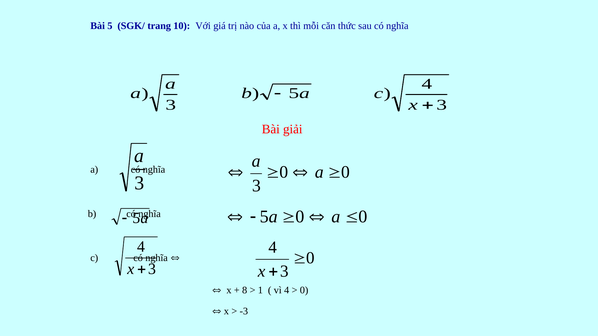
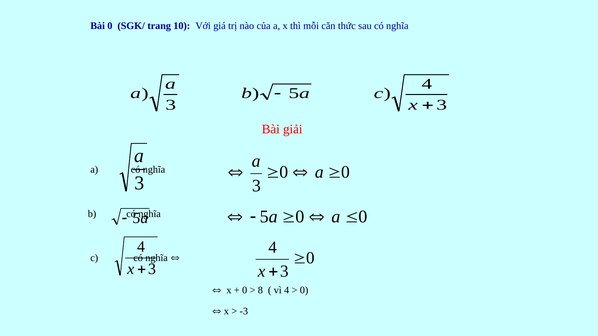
Bài 5: 5 -> 0 (110, 26)
8: 8 -> 0 (245, 291)
1: 1 -> 8 (260, 291)
